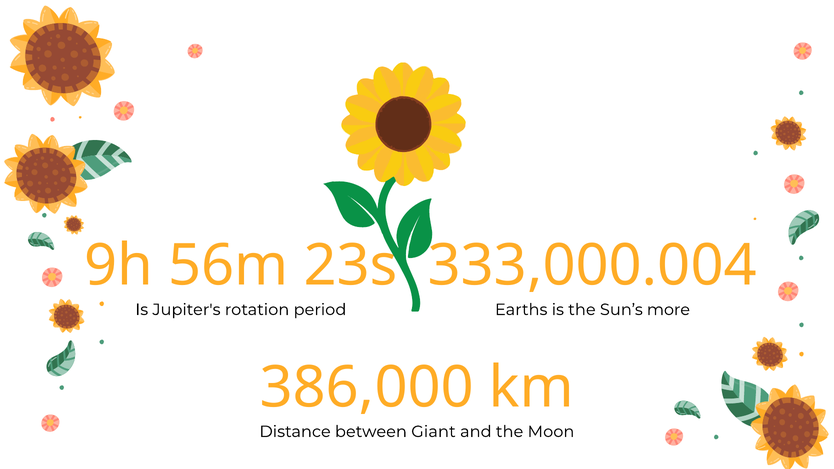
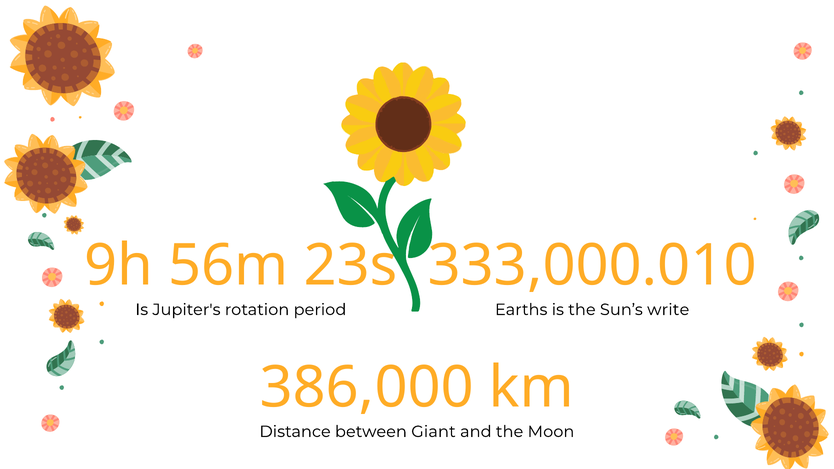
333,000.004: 333,000.004 -> 333,000.010 (592, 266)
more: more -> write (668, 310)
